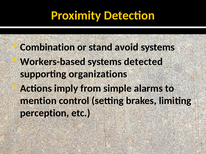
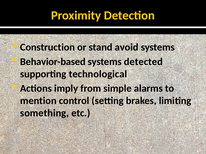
Combination: Combination -> Construction (48, 47)
Workers-based: Workers-based -> Behavior-based (53, 62)
organizations: organizations -> technological (98, 74)
perception: perception -> something (45, 113)
